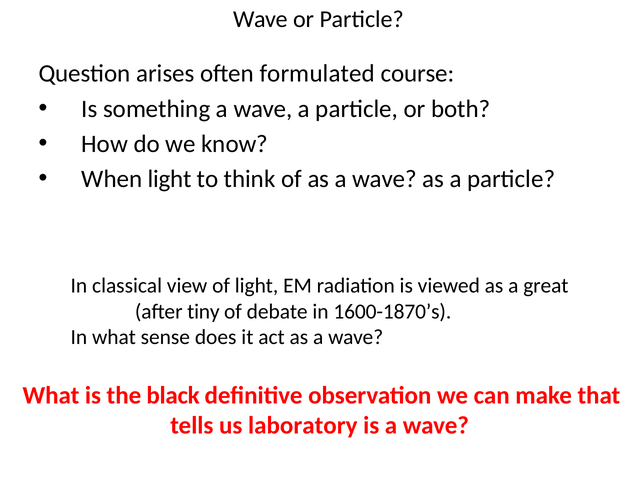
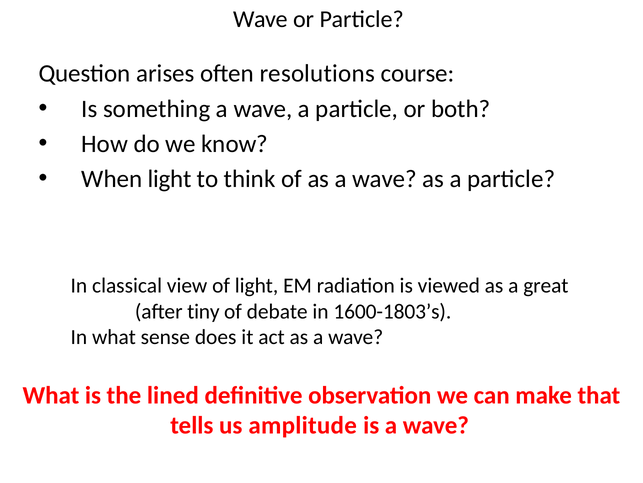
formulated: formulated -> resolutions (317, 74)
1600-1870’s: 1600-1870’s -> 1600-1803’s (392, 311)
black: black -> lined (173, 395)
laboratory: laboratory -> amplitude (303, 425)
